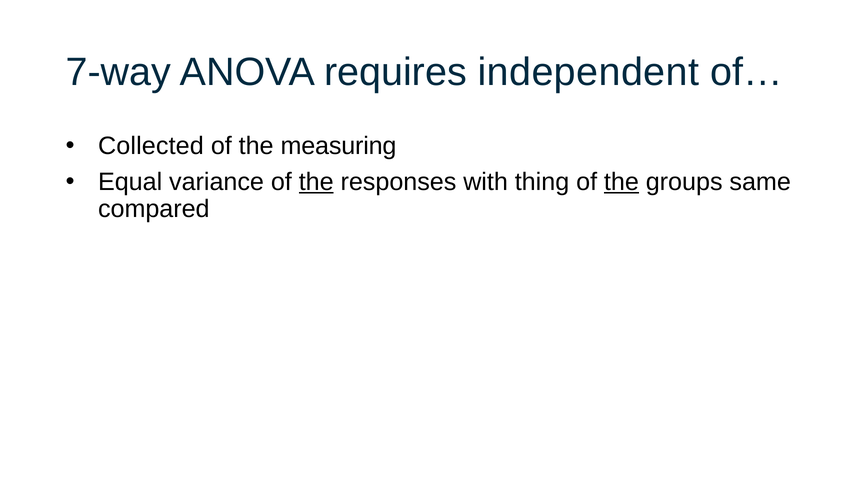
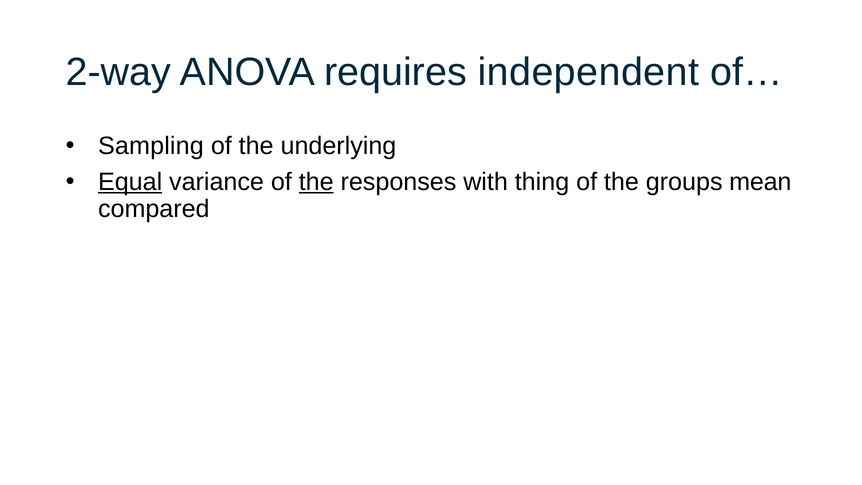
7-way: 7-way -> 2-way (118, 72)
Collected: Collected -> Sampling (151, 146)
measuring: measuring -> underlying (338, 146)
Equal underline: none -> present (130, 182)
the underline: present -> none (621, 182)
same: same -> mean (760, 182)
